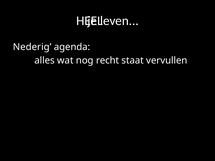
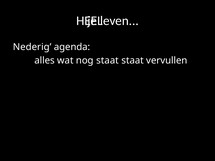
nog recht: recht -> staat (107, 61)
